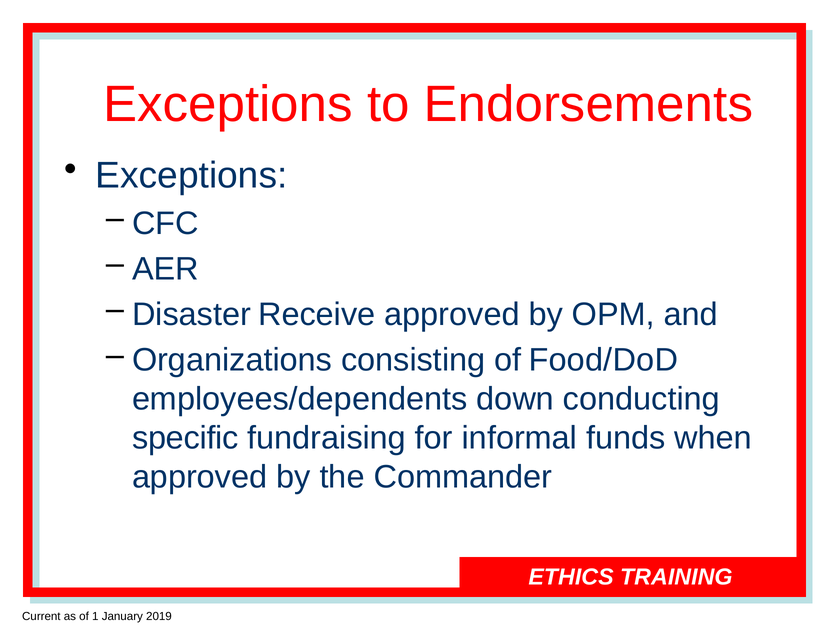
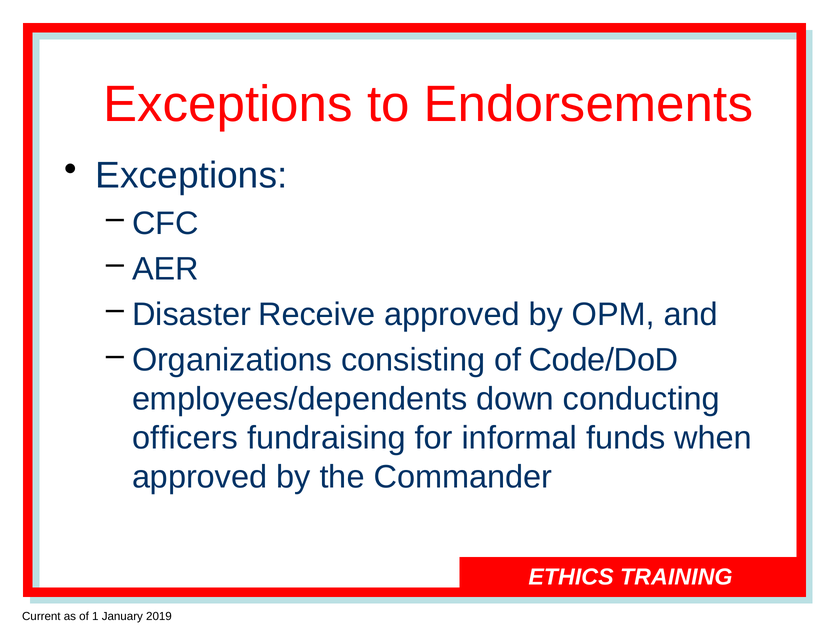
Food/DoD: Food/DoD -> Code/DoD (604, 360)
specific: specific -> officers (185, 438)
